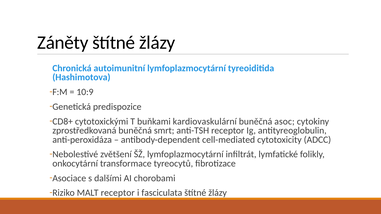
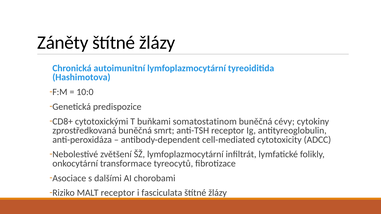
10:9: 10:9 -> 10:0 (85, 92)
kardiovaskulární: kardiovaskulární -> somatostatinom (205, 122)
asoc: asoc -> cévy (284, 122)
